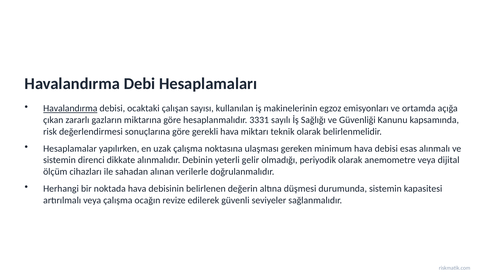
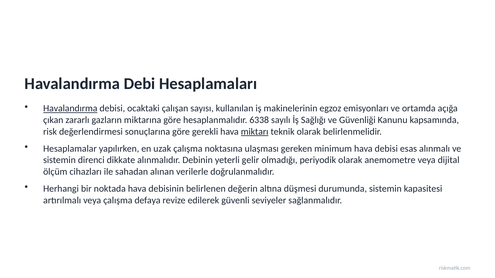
3331: 3331 -> 6338 (259, 120)
miktarı underline: none -> present (255, 132)
ocağın: ocağın -> defaya (148, 201)
